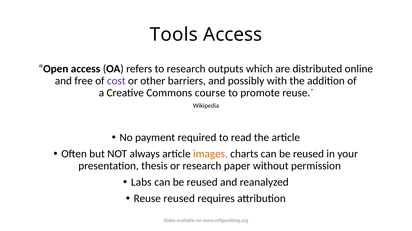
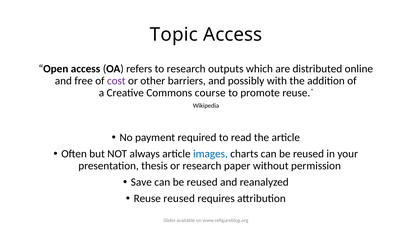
Tools: Tools -> Topic (174, 35)
images colour: orange -> blue (210, 154)
Labs: Labs -> Save (141, 183)
